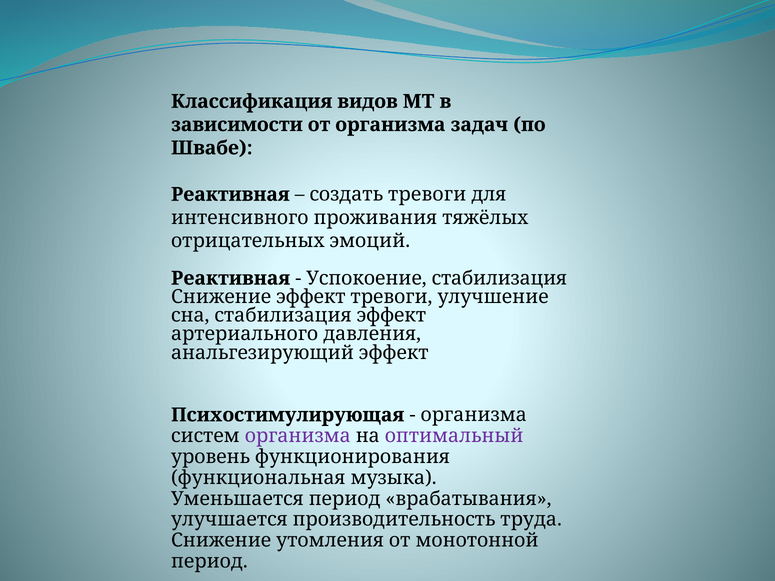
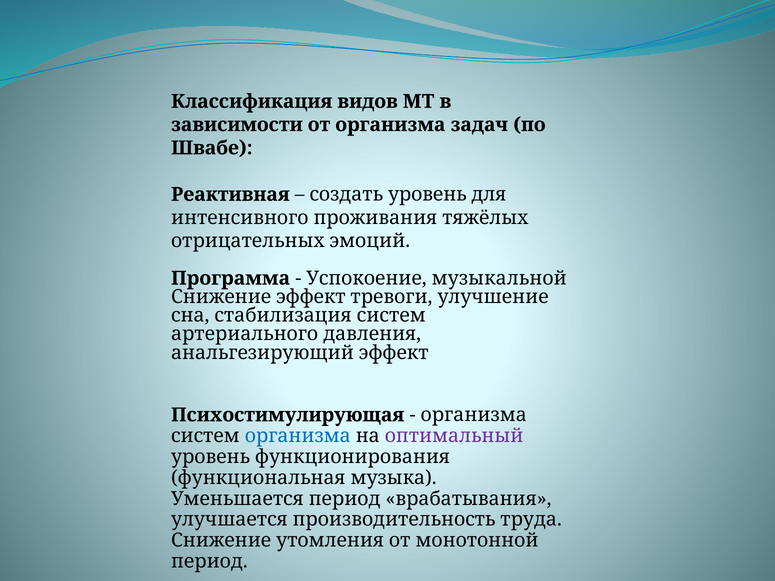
создать тревоги: тревоги -> уровень (427, 195)
Реактивная: Реактивная -> Программа (231, 278)
Успокоение стабилизация: стабилизация -> музыкальной (499, 278)
стабилизация эффект: эффект -> систем (391, 316)
организма colour: purple -> blue (298, 436)
